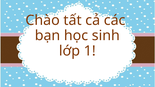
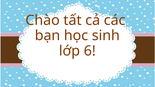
1: 1 -> 6 (90, 51)
